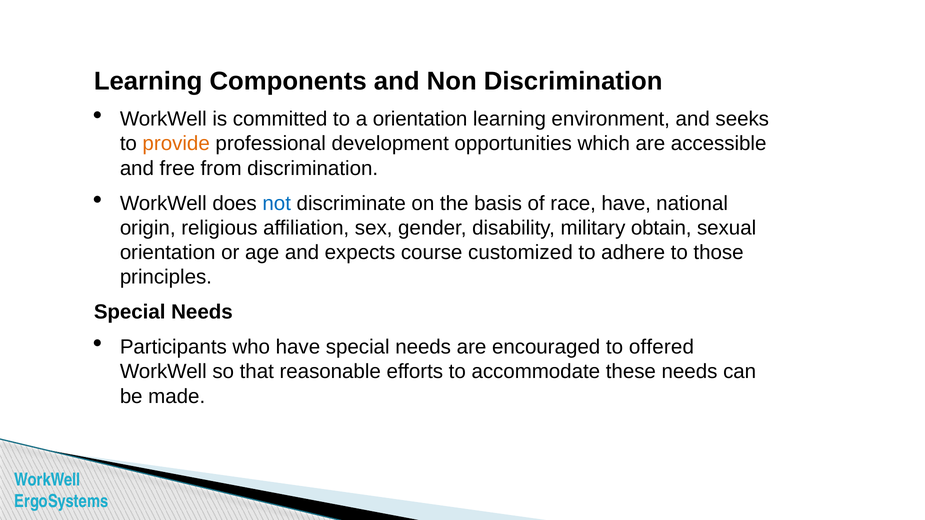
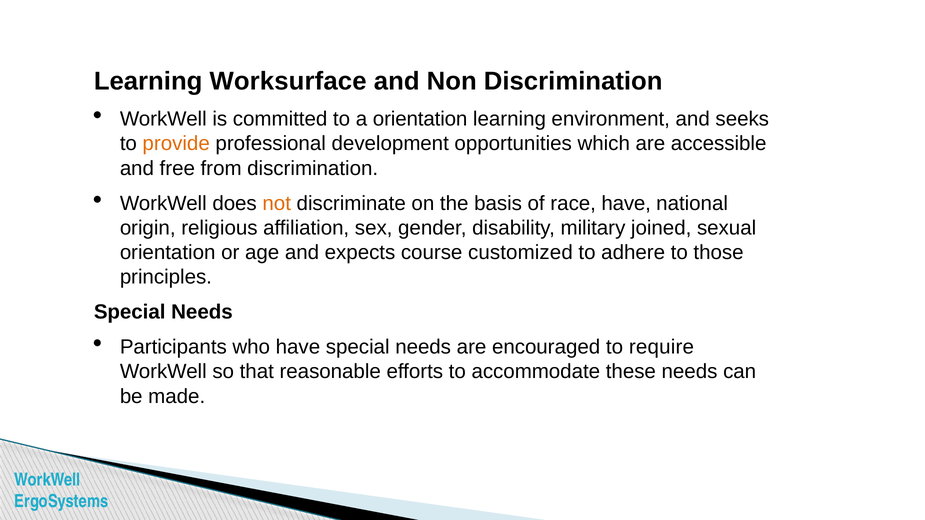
Components: Components -> Worksurface (288, 82)
not colour: blue -> orange (277, 203)
obtain: obtain -> joined (661, 228)
offered: offered -> require (661, 347)
